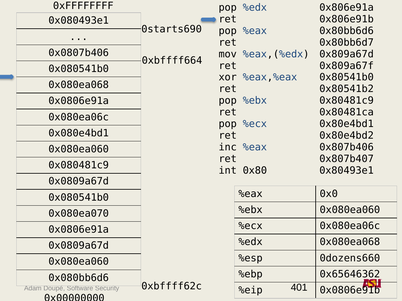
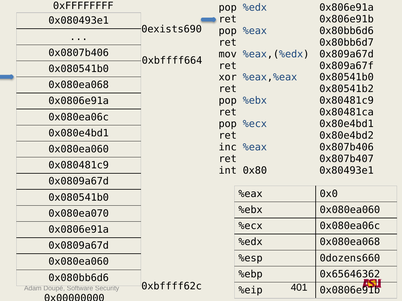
0starts690: 0starts690 -> 0exists690 (172, 29)
